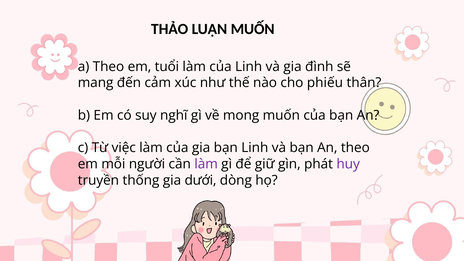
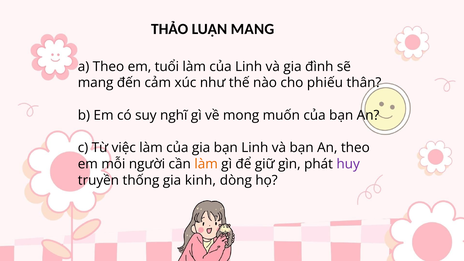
LUẬN MUỐN: MUỐN -> MANG (253, 29)
làm colour: purple -> orange (206, 164)
dưới: dưới -> kinh (200, 180)
